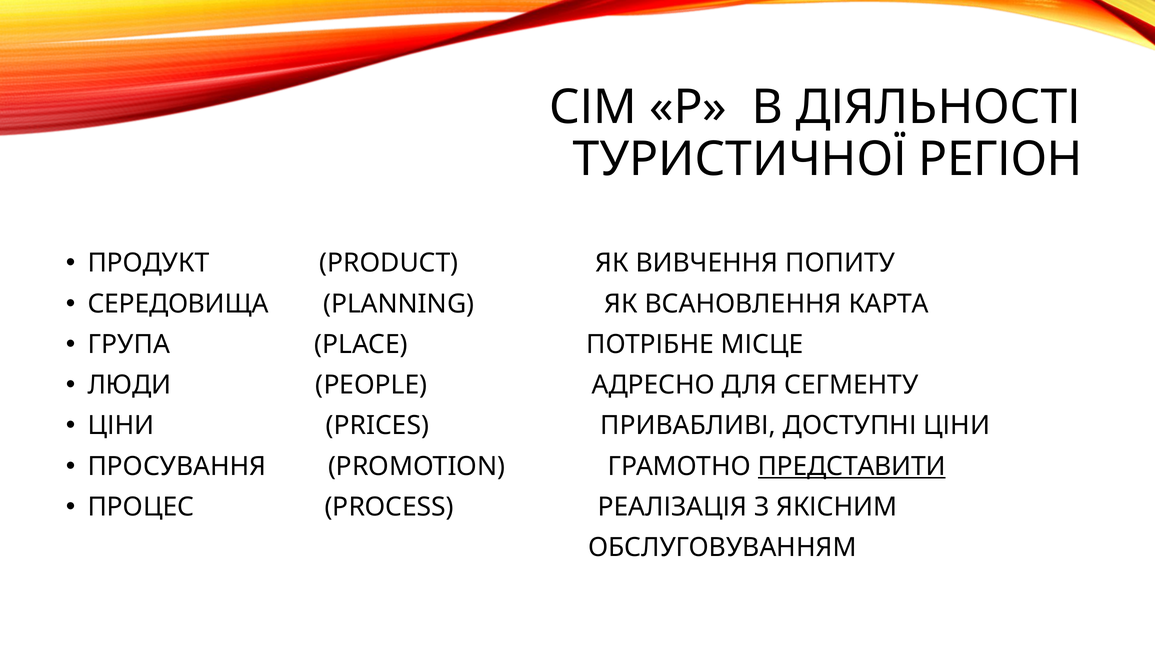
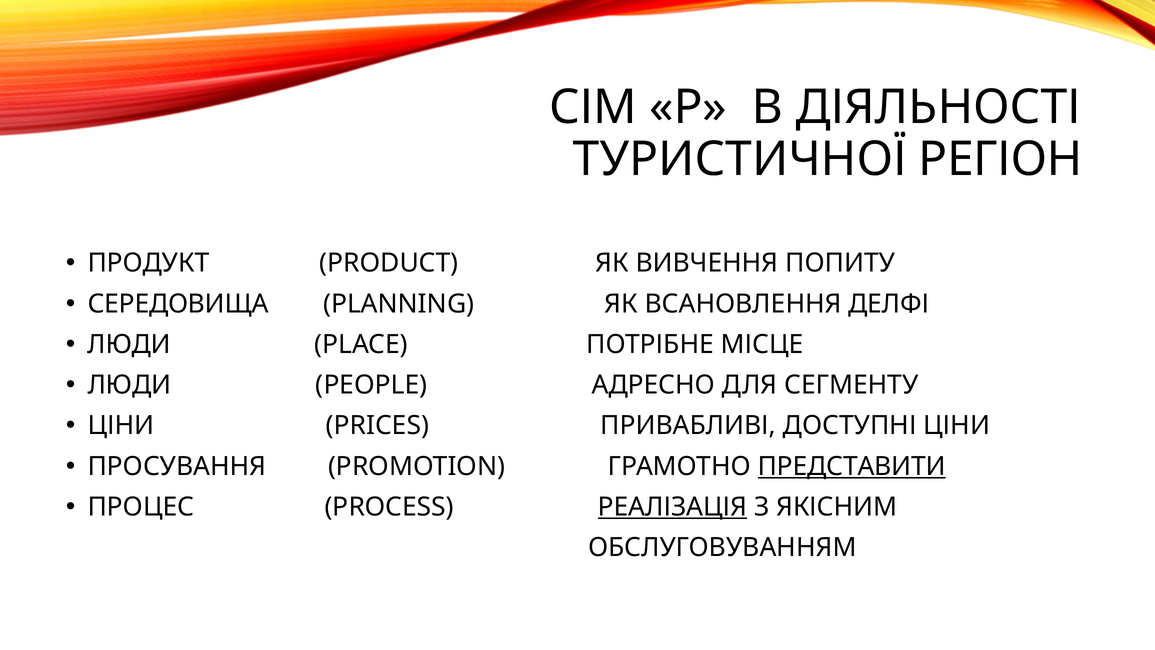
КАРТА: КАРТА -> ДЕЛФІ (889, 304)
ГРУПА: ГРУПА -> ЛЮДИ (129, 344)
РЕАЛІЗАЦІЯ underline: none -> present (673, 507)
